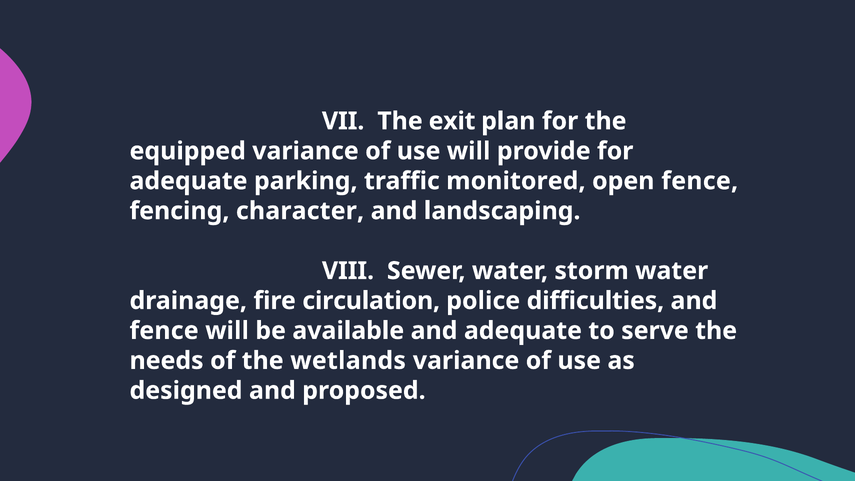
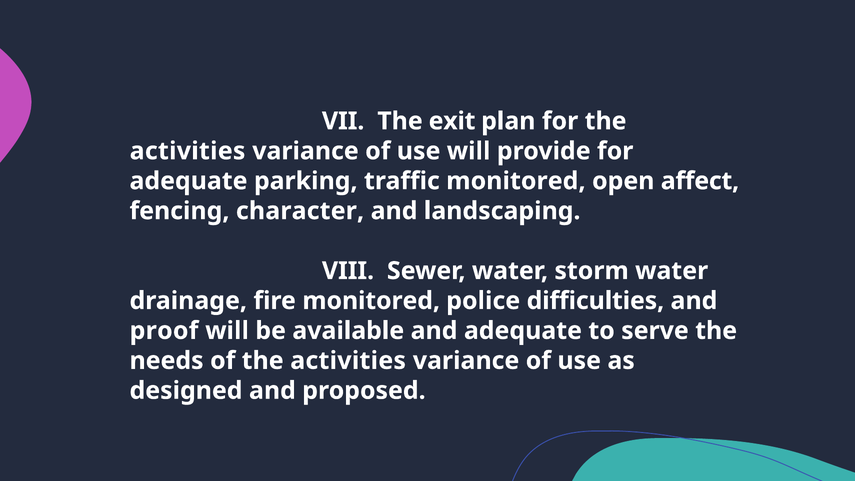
equipped: equipped -> activities (188, 151)
open fence: fence -> affect (700, 181)
fire circulation: circulation -> monitored (371, 301)
fence: fence -> proof (164, 331)
of the wetlands: wetlands -> activities (348, 361)
